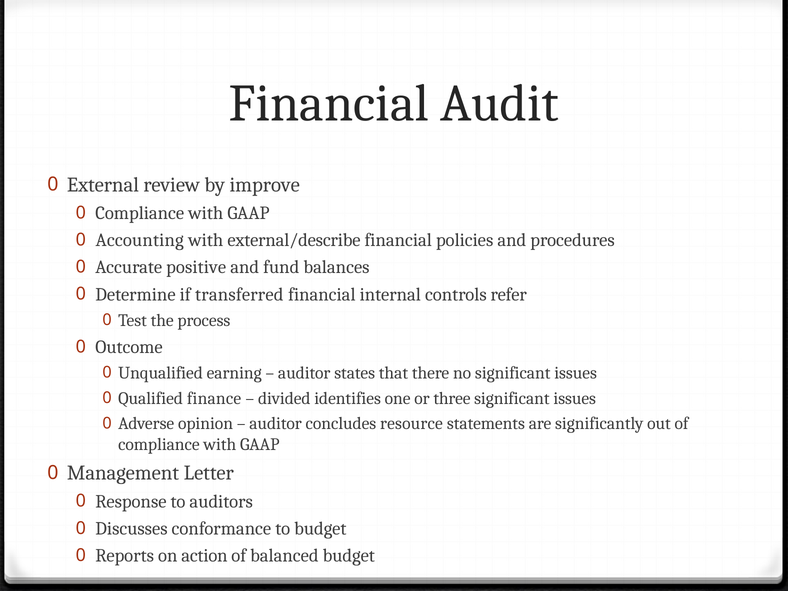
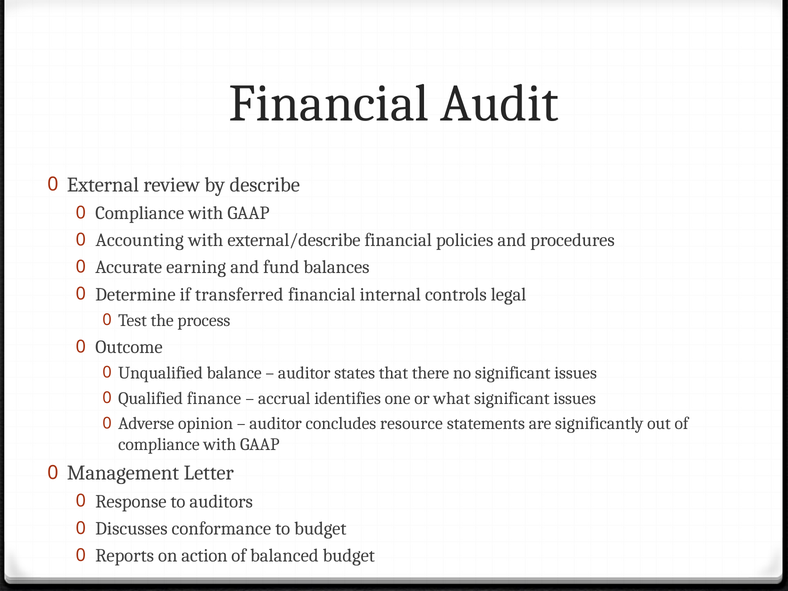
improve: improve -> describe (265, 185)
positive: positive -> earning (196, 267)
refer: refer -> legal (509, 294)
earning: earning -> balance (234, 373)
divided: divided -> accrual (284, 398)
three: three -> what (452, 398)
